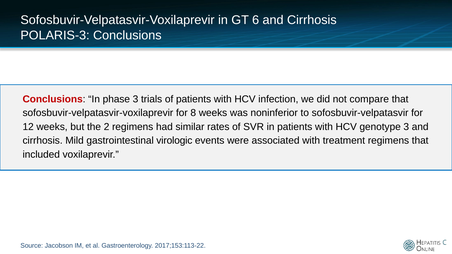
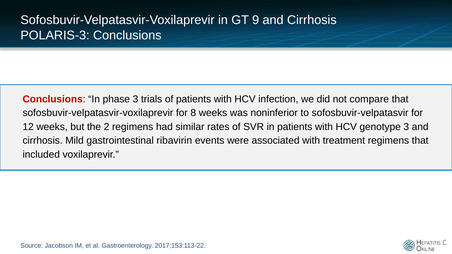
6: 6 -> 9 (256, 20)
virologic: virologic -> ribavirin (174, 141)
